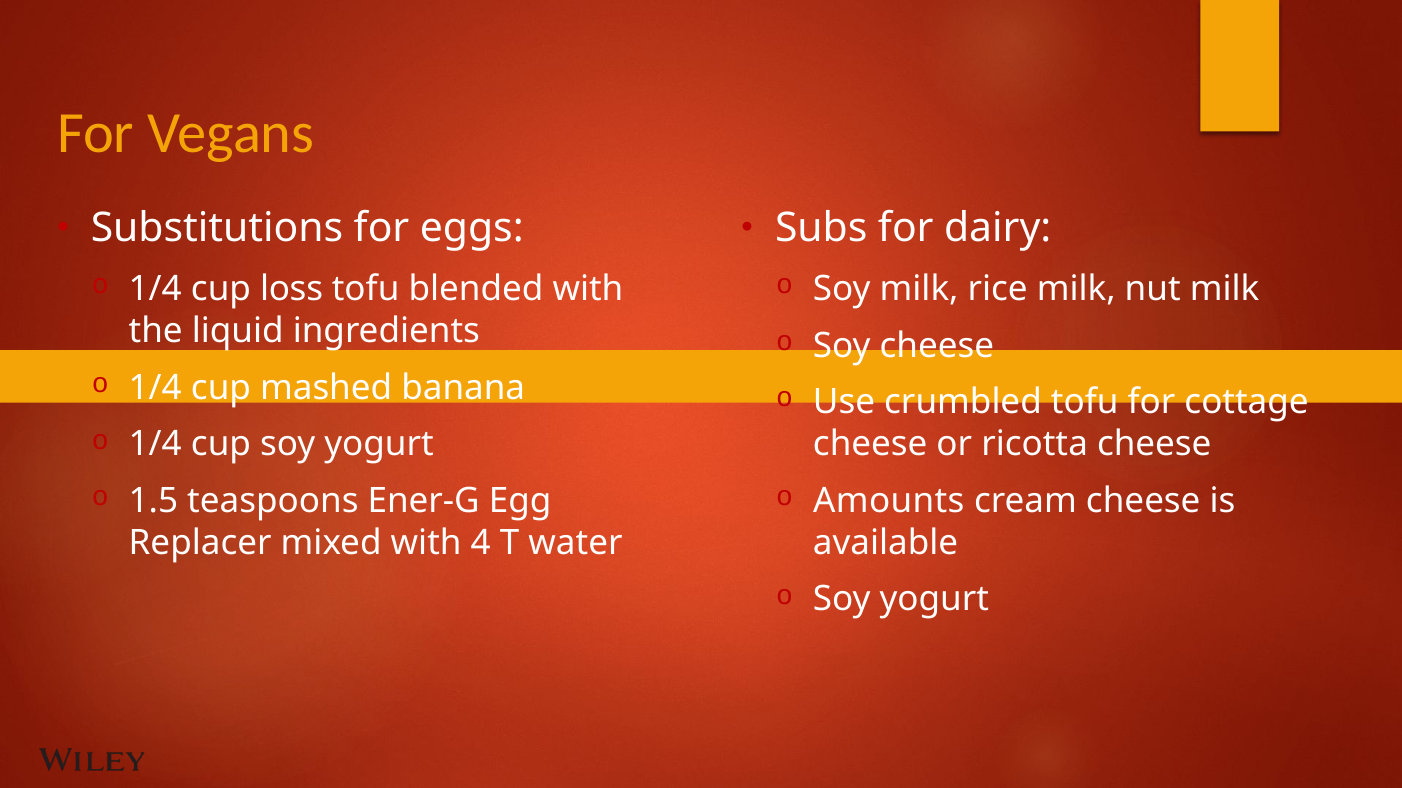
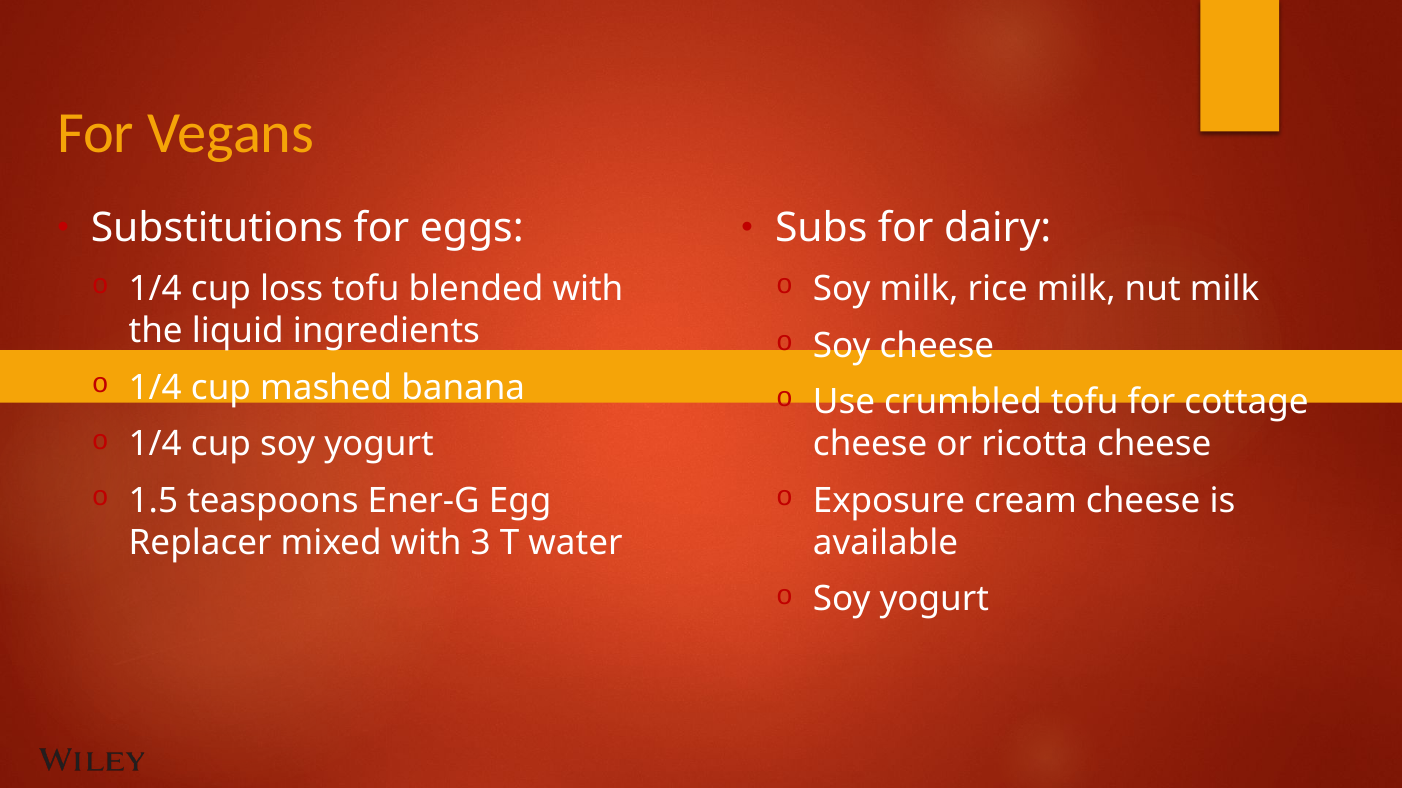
Amounts: Amounts -> Exposure (889, 501)
4: 4 -> 3 (481, 543)
